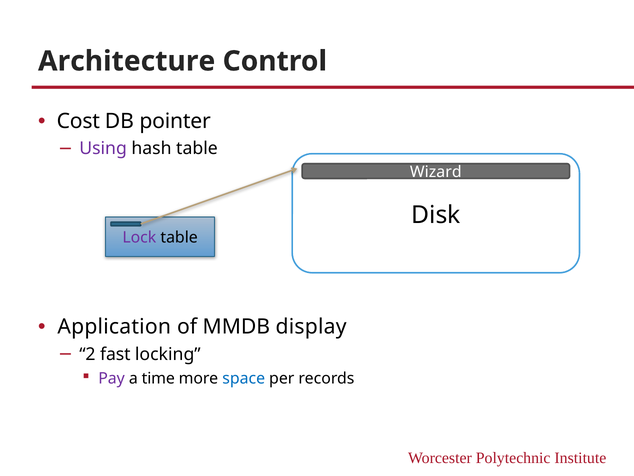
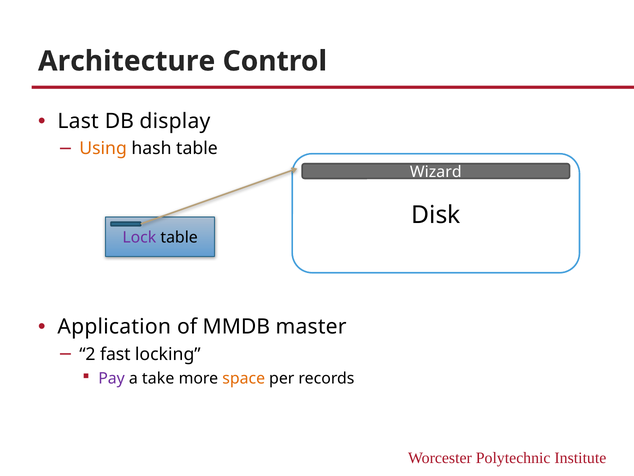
Cost: Cost -> Last (78, 121)
pointer: pointer -> display (175, 121)
Using colour: purple -> orange (103, 148)
display: display -> master (311, 327)
time: time -> take (158, 378)
space colour: blue -> orange (244, 378)
